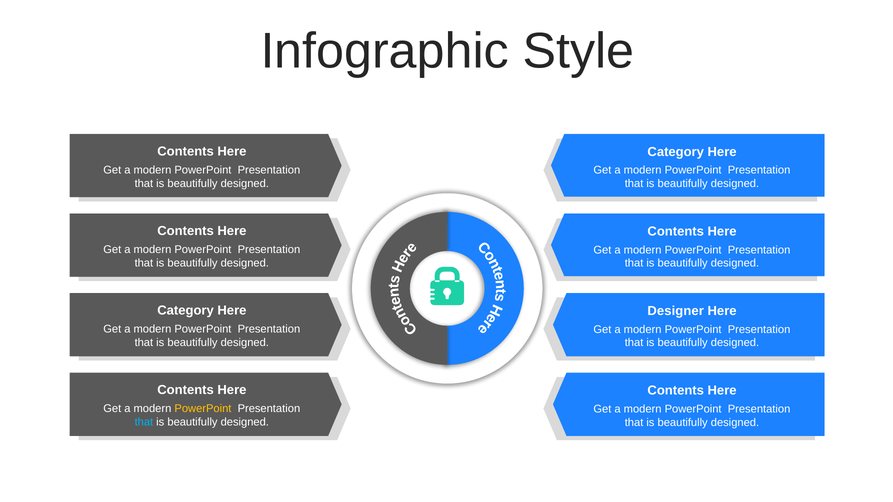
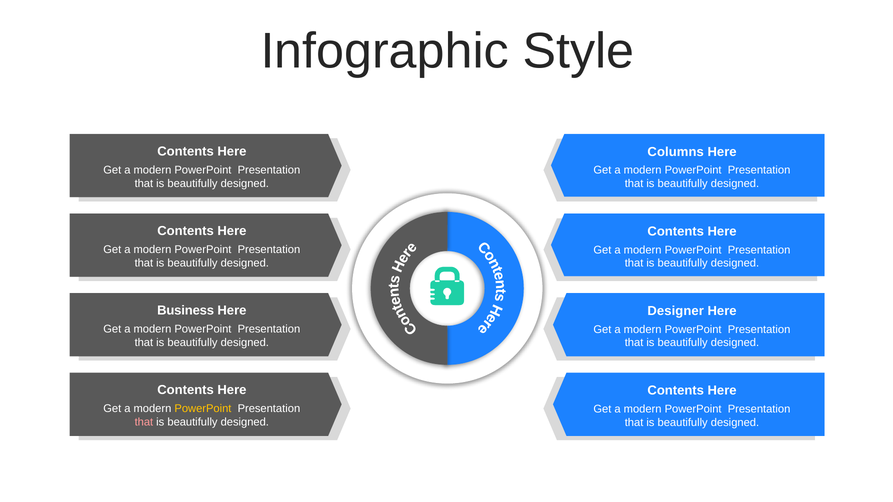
Category: Category -> Columns (676, 152)
Category: Category -> Business (186, 311)
that colour: light blue -> pink (144, 422)
